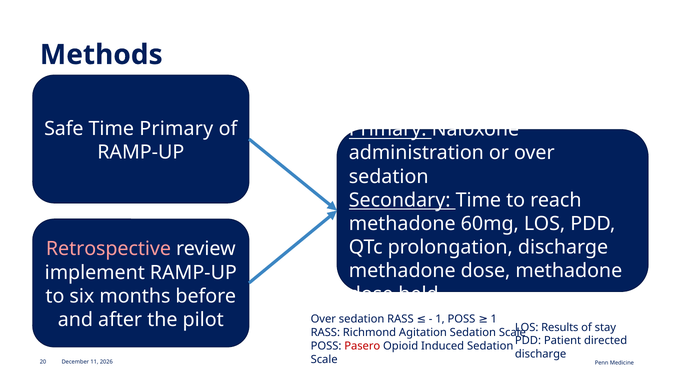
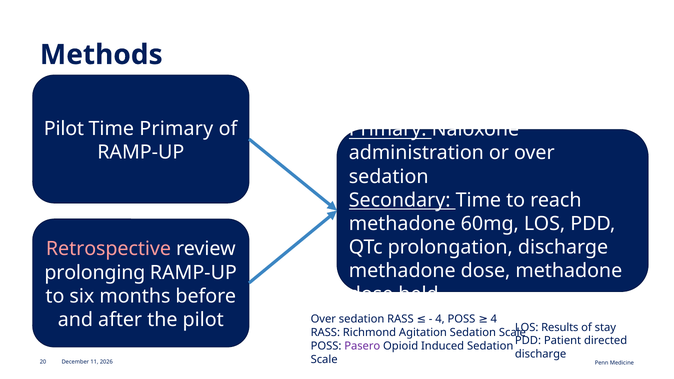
Safe: Safe -> Pilot (64, 129)
implement: implement -> prolonging (95, 273)
1: 1 -> 4 (440, 319)
POSS 1: 1 -> 4 (494, 319)
Pasero colour: red -> purple (362, 346)
